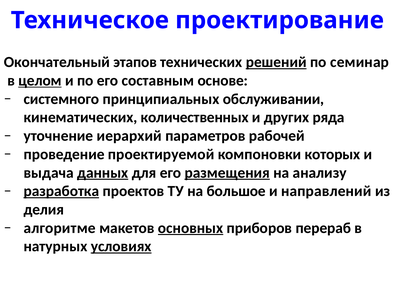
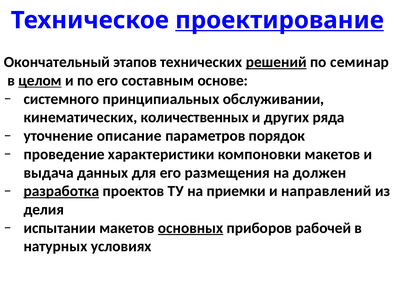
проектирование underline: none -> present (280, 20)
иерархий: иерархий -> описание (129, 136)
рабочей: рабочей -> порядок (277, 136)
проектируемой: проектируемой -> характеристики (161, 154)
компоновки которых: которых -> макетов (332, 154)
данных underline: present -> none (103, 173)
размещения underline: present -> none (227, 173)
анализу: анализу -> должен (320, 173)
большое: большое -> приемки (236, 191)
алгоритме: алгоритме -> испытании (60, 228)
перераб: перераб -> рабочей (323, 228)
условиях underline: present -> none (121, 247)
